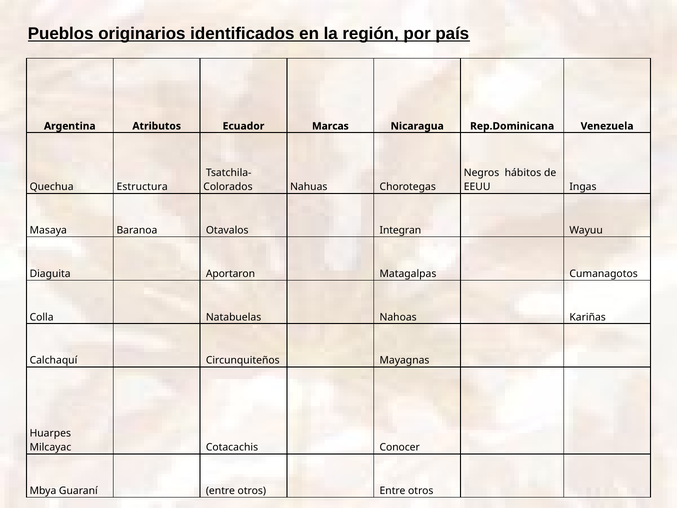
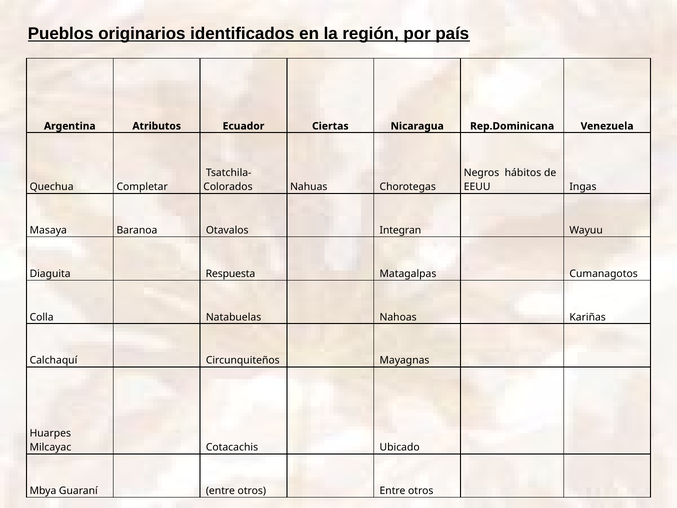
Marcas: Marcas -> Ciertas (330, 126)
Estructura: Estructura -> Completar (142, 187)
Aportaron: Aportaron -> Respuesta (230, 274)
Conocer: Conocer -> Ubicado (400, 447)
